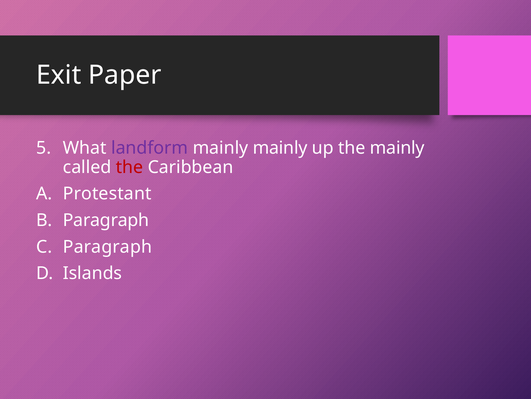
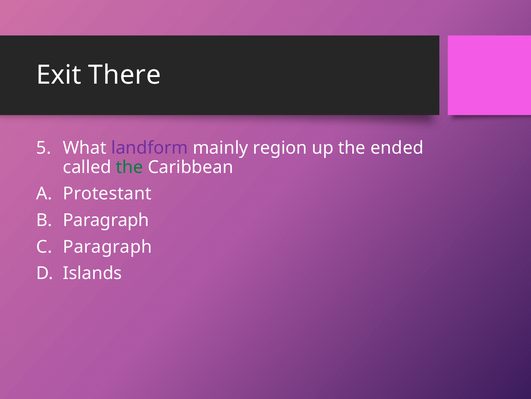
Paper: Paper -> There (125, 75)
mainly mainly: mainly -> region (280, 148)
the mainly: mainly -> ended (397, 148)
the colour: red -> green (130, 167)
